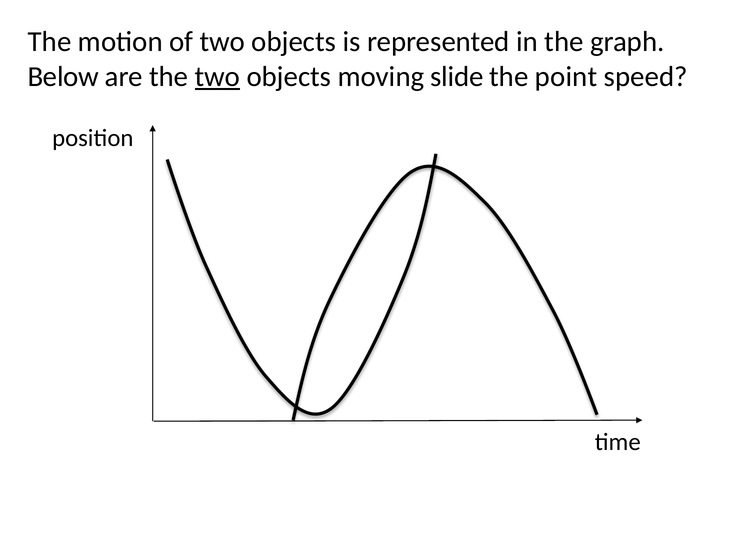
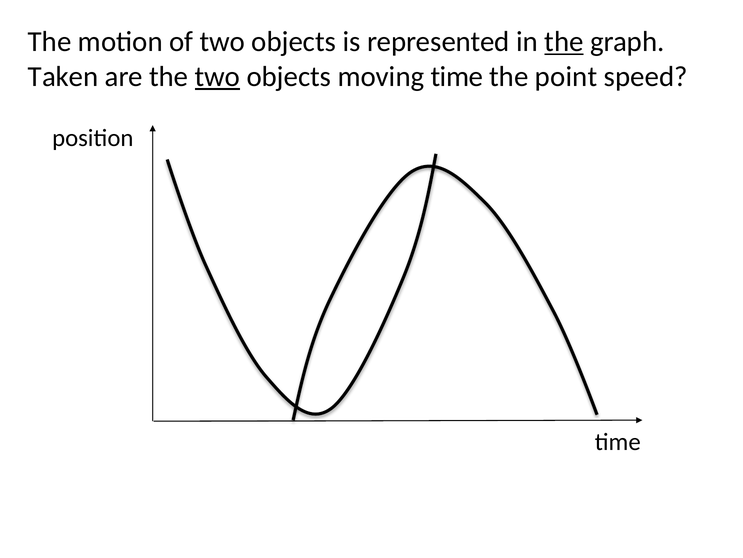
the underline: none -> present (564, 42)
Below: Below -> Taken (63, 76)
moving slide: slide -> time (457, 76)
